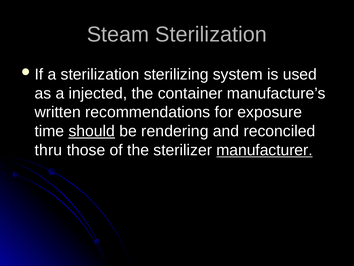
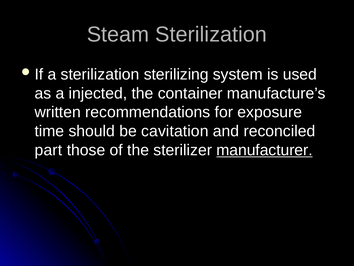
should underline: present -> none (92, 131)
rendering: rendering -> cavitation (175, 131)
thru: thru -> part (48, 150)
